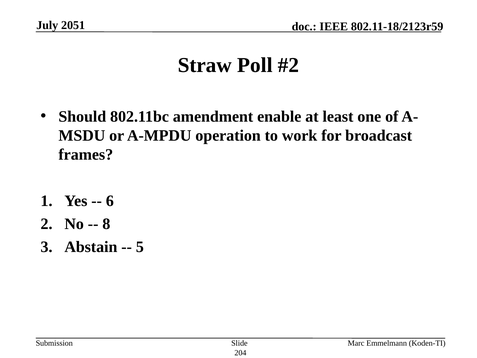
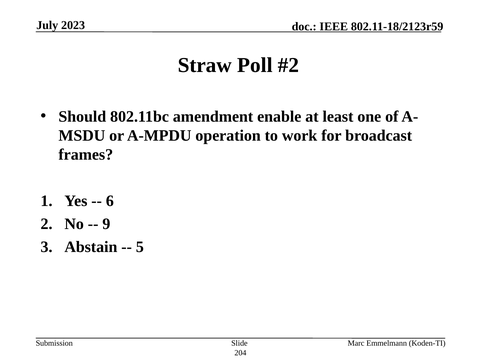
2051: 2051 -> 2023 (73, 25)
8: 8 -> 9 (106, 224)
